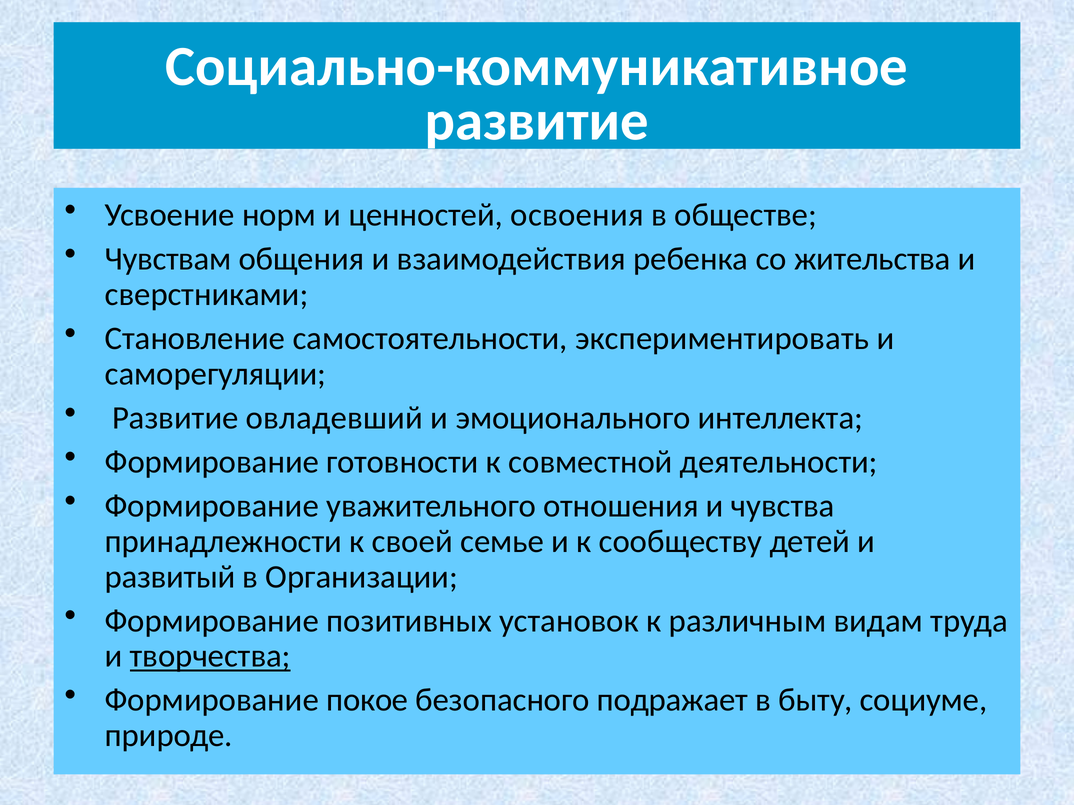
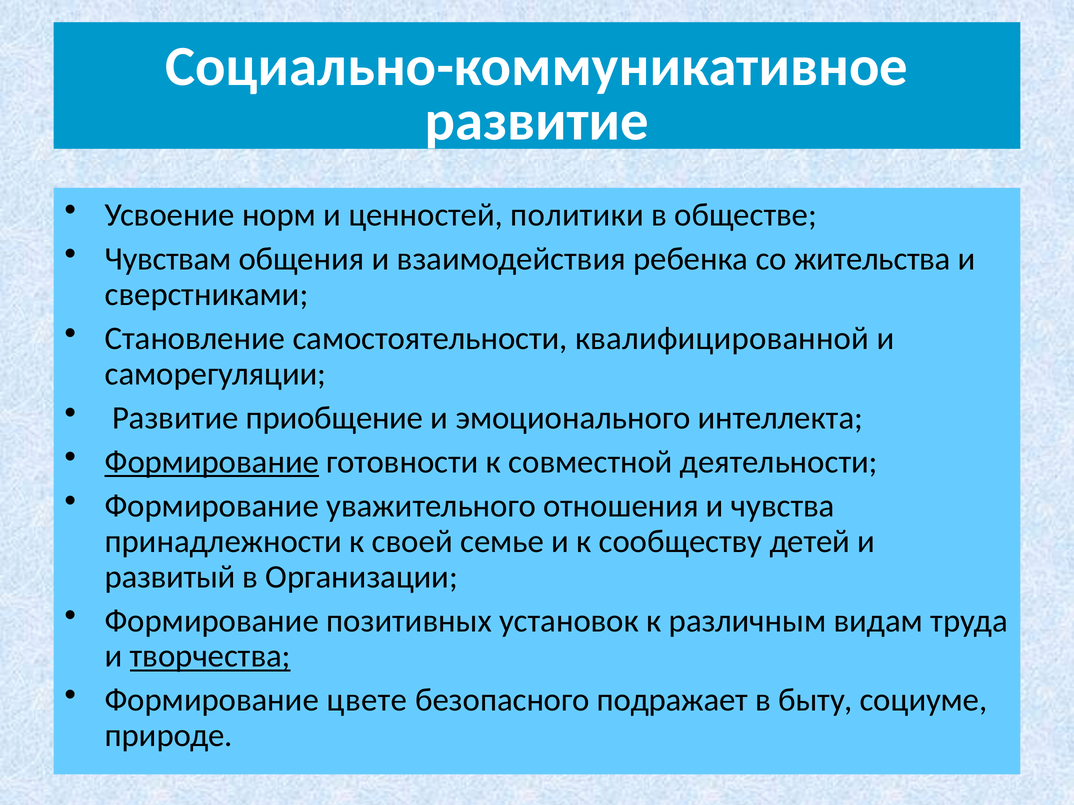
освоения: освоения -> политики (577, 215)
экспериментировать: экспериментировать -> квалифицированной (722, 339)
овладевший: овладевший -> приобщение (335, 418)
Формирование underline: none -> present (212, 462)
покое: покое -> цвете (367, 701)
